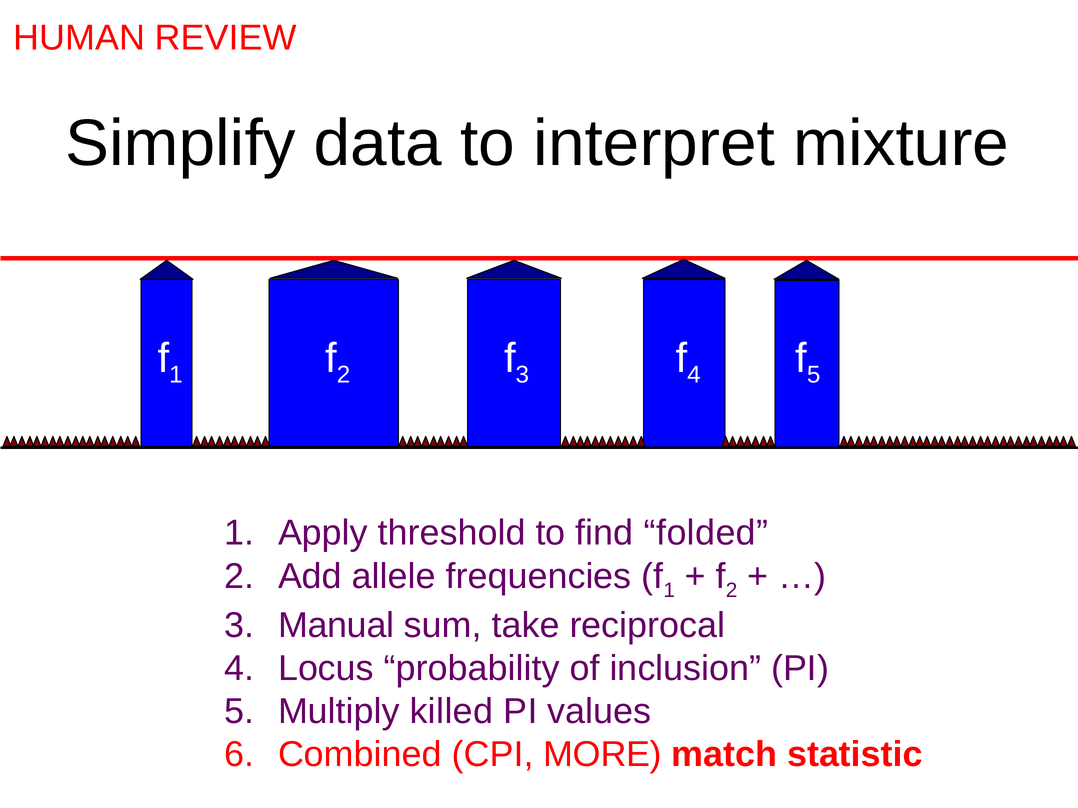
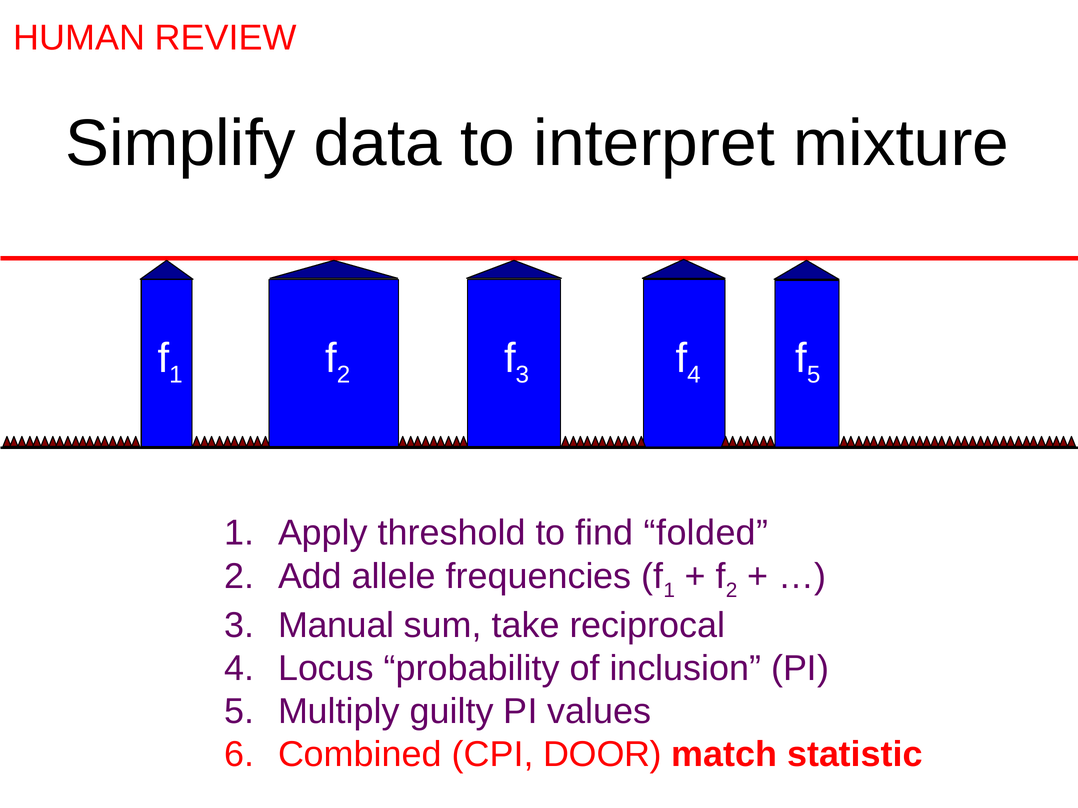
killed: killed -> guilty (452, 712)
MORE: MORE -> DOOR (603, 755)
